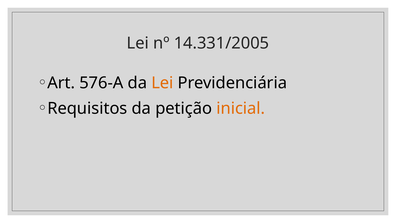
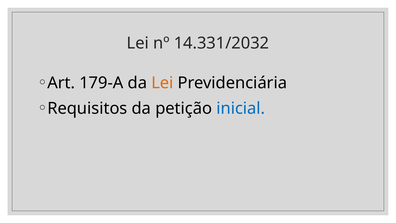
14.331/2005: 14.331/2005 -> 14.331/2032 (221, 43)
576-A: 576-A -> 179-A (101, 83)
inicial colour: orange -> blue (241, 108)
